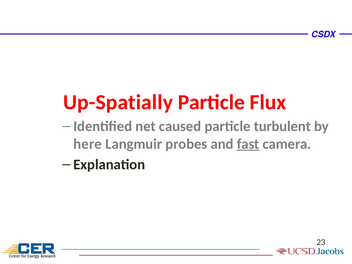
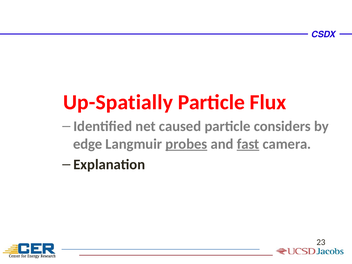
turbulent: turbulent -> considers (282, 126)
here: here -> edge (88, 144)
probes underline: none -> present (186, 144)
